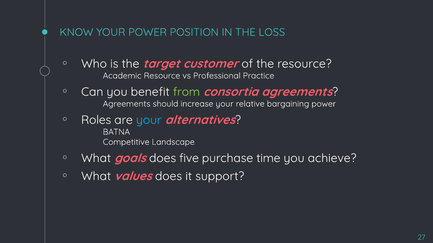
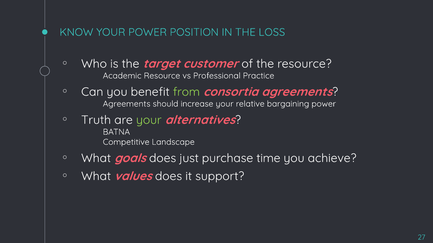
Roles: Roles -> Truth (96, 120)
your colour: light blue -> light green (149, 120)
five: five -> just (189, 158)
